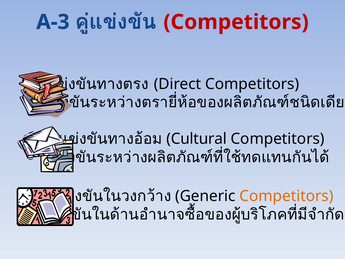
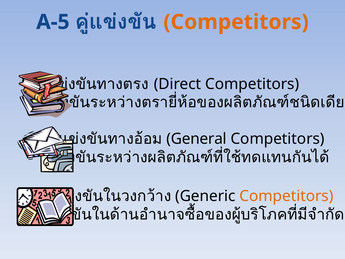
A-3: A-3 -> A-5 (53, 22)
Competitors colour: red -> orange (236, 22)
Cultural: Cultural -> General (197, 139)
